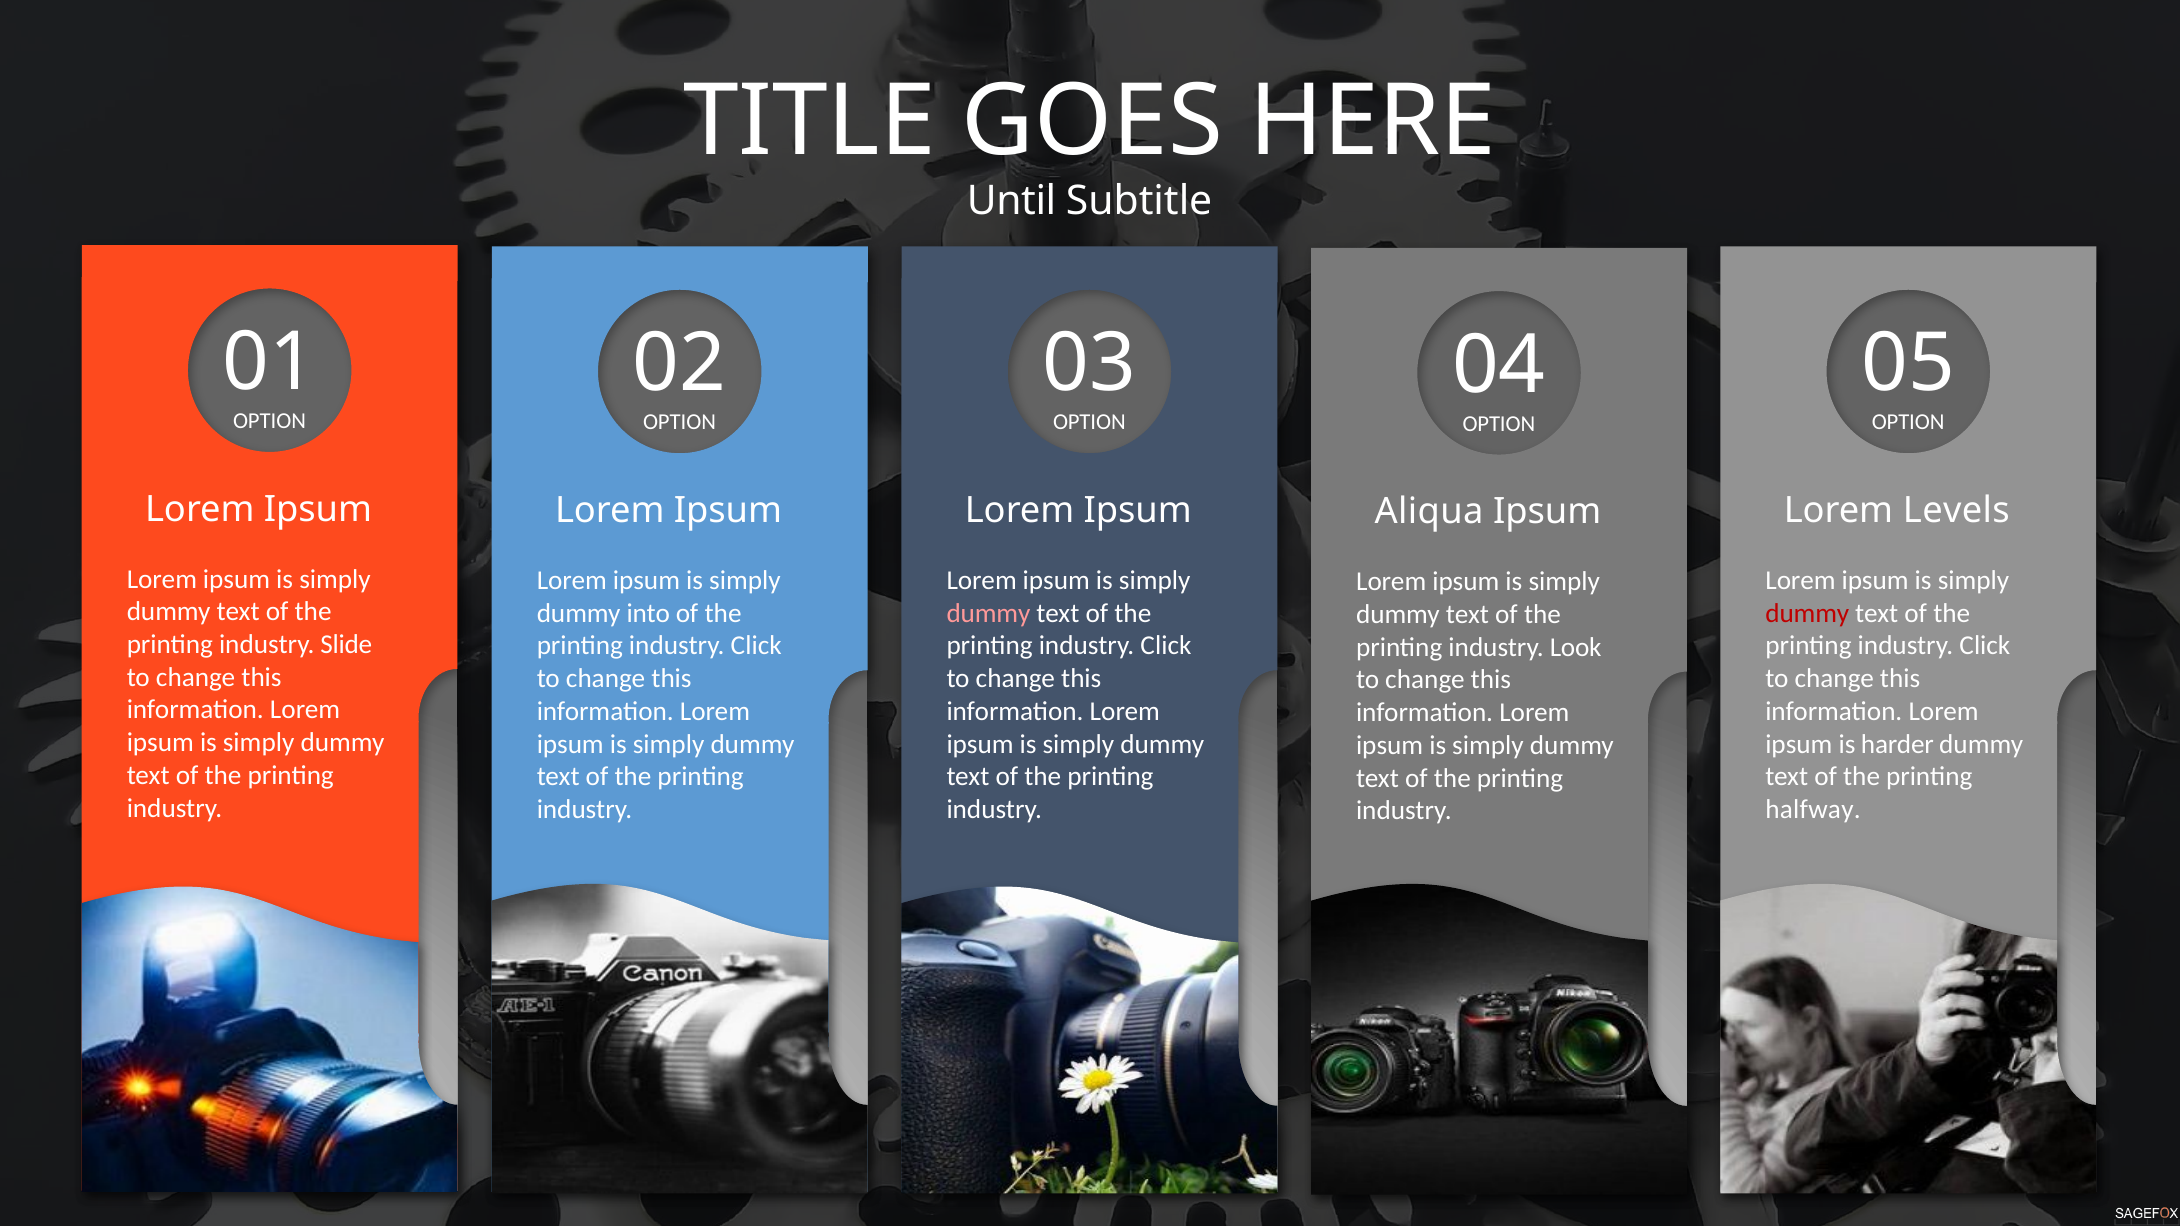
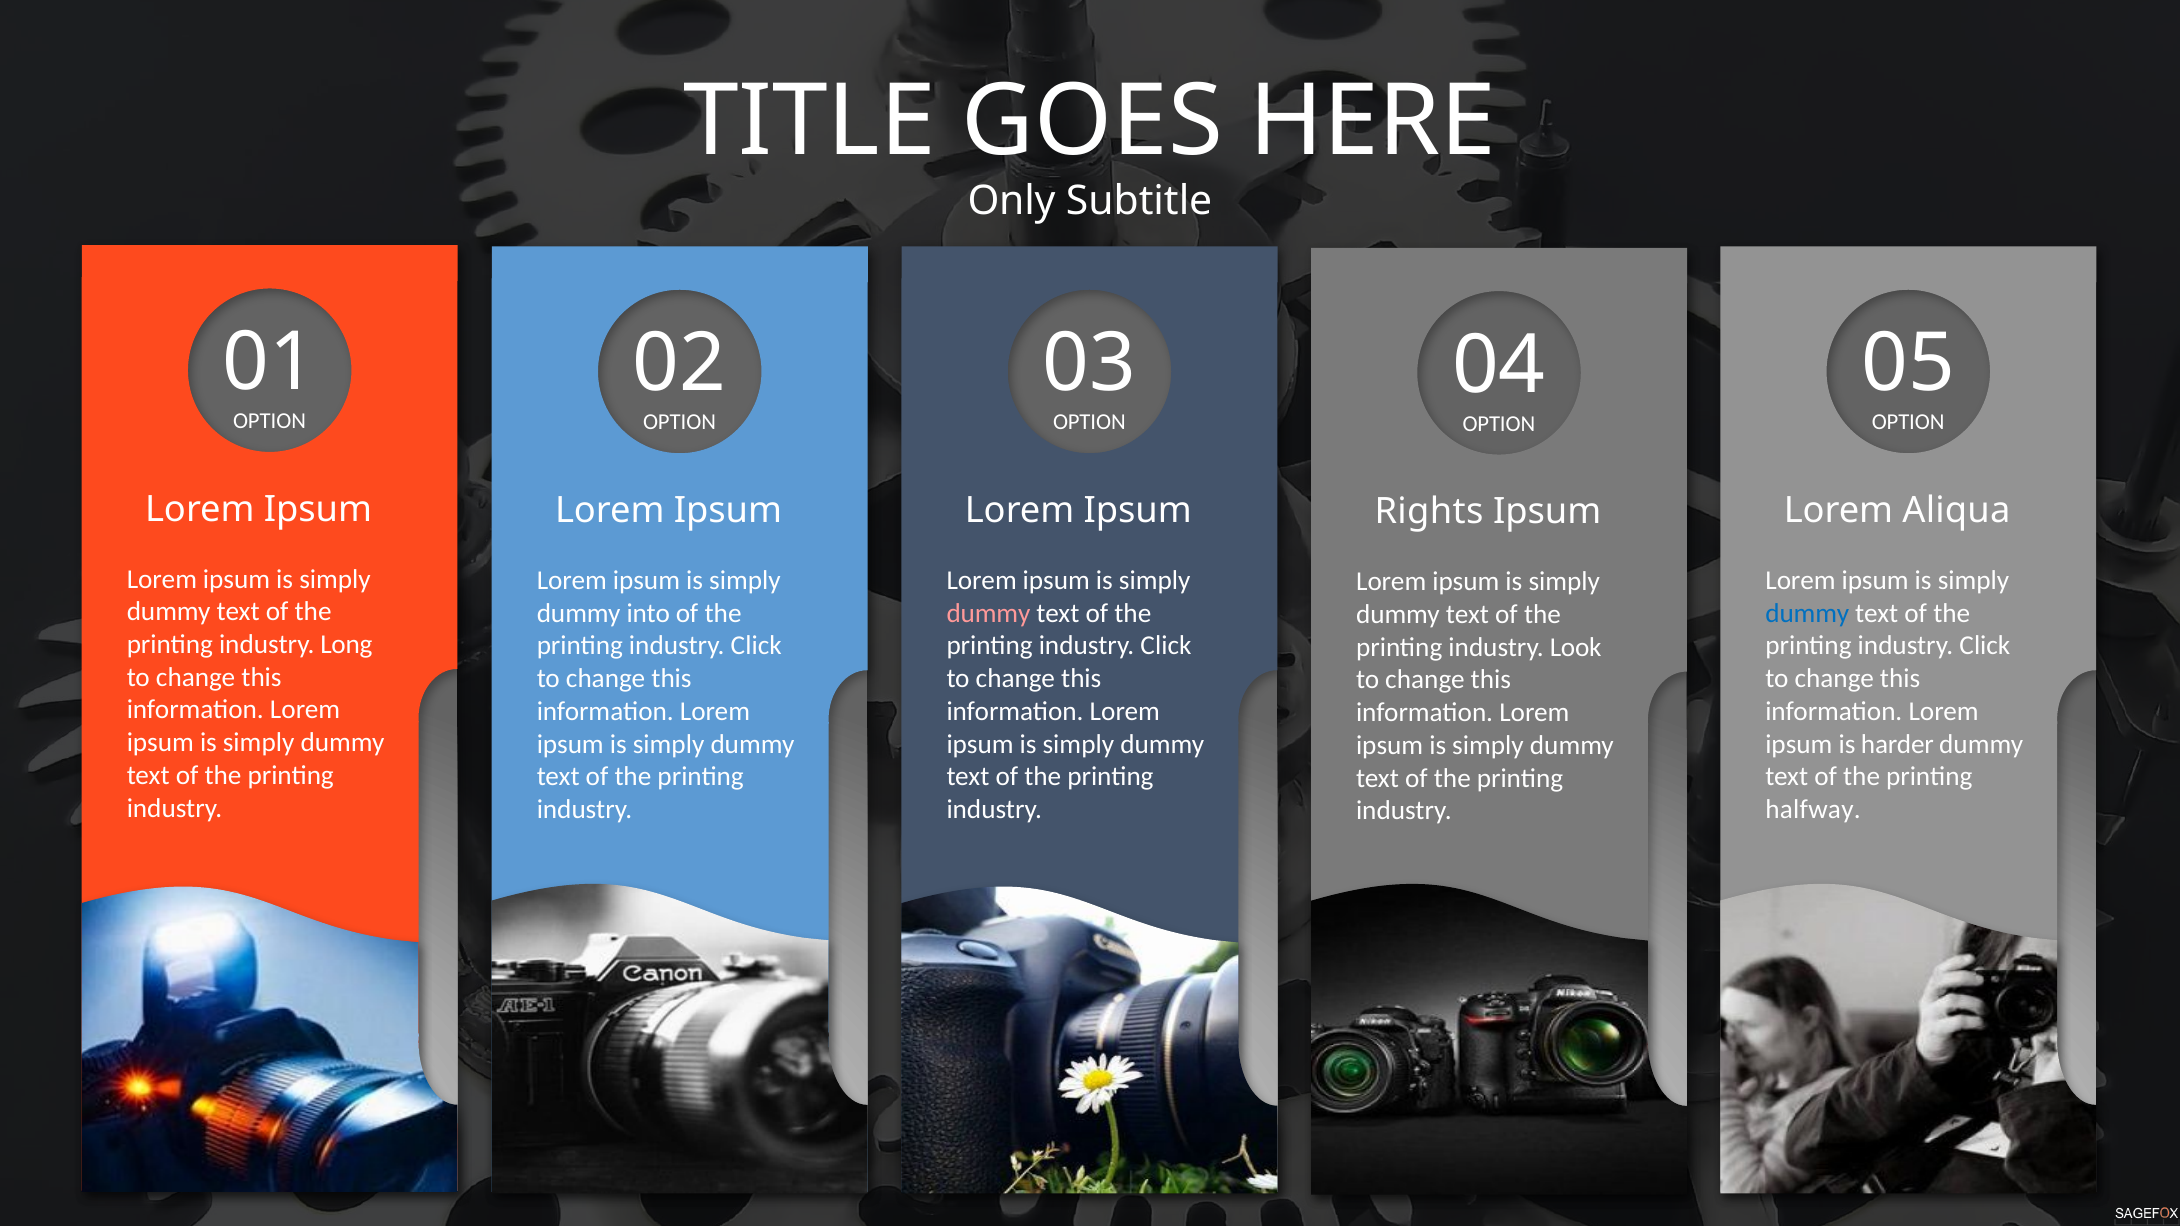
Until: Until -> Only (1011, 201)
Levels: Levels -> Aliqua (1956, 511)
Aliqua: Aliqua -> Rights (1429, 512)
dummy colour: red -> blue (1807, 613)
Slide: Slide -> Long (346, 645)
